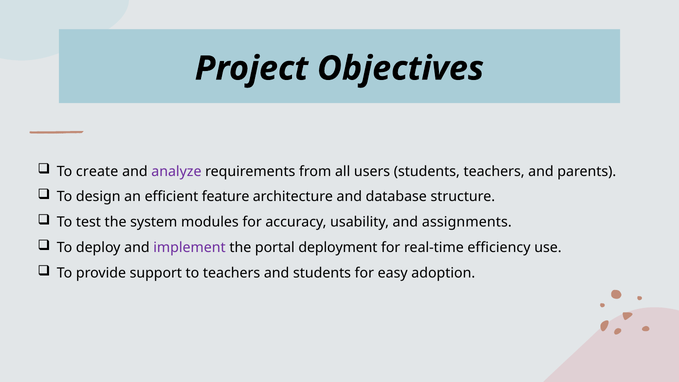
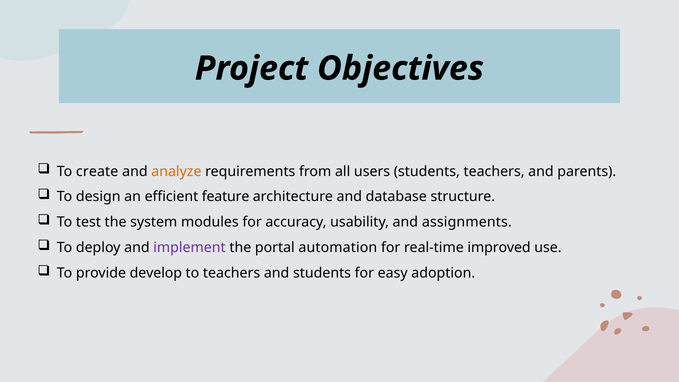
analyze colour: purple -> orange (176, 171)
deployment: deployment -> automation (338, 248)
efficiency: efficiency -> improved (499, 248)
support: support -> develop (156, 273)
